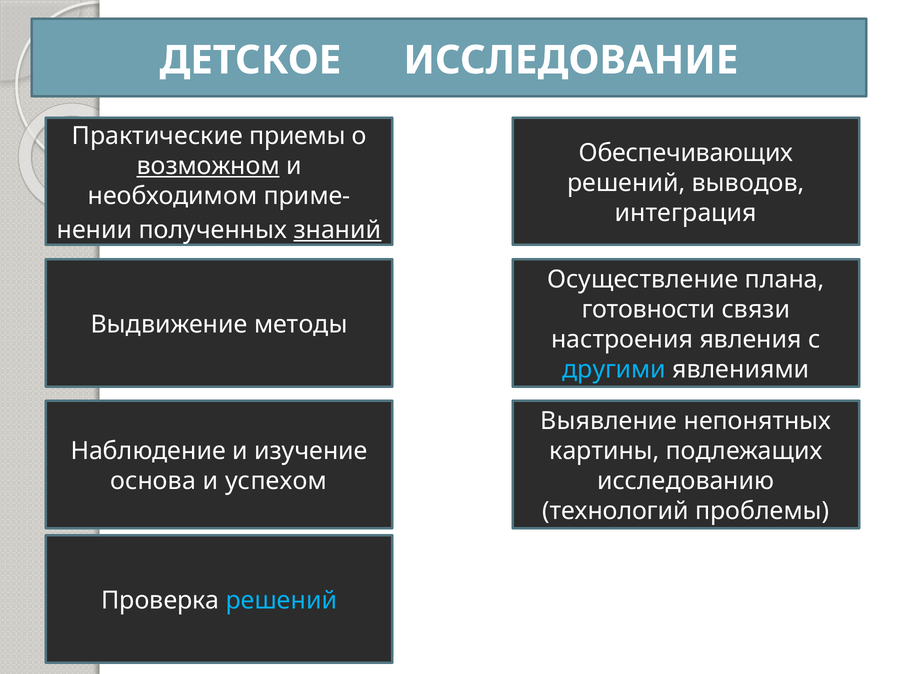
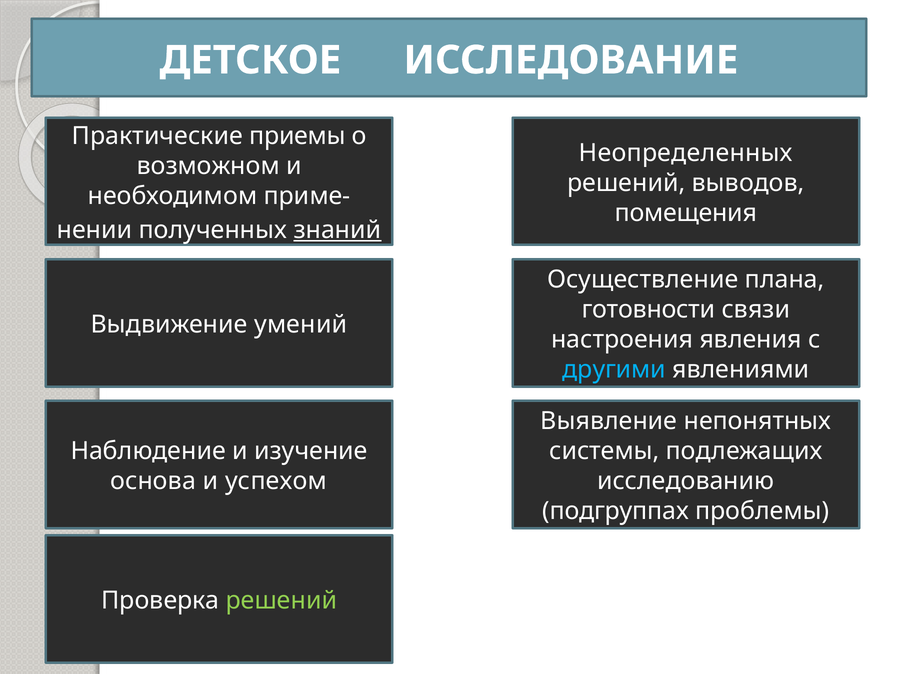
Обеспечивающих: Обеспечивающих -> Неопределенных (686, 153)
возможном underline: present -> none (208, 166)
интеграция: интеграция -> помещения (686, 213)
методы: методы -> умений (301, 324)
картины: картины -> системы (604, 451)
технологий: технологий -> подгруппах (616, 511)
решений colour: light blue -> light green (281, 600)
